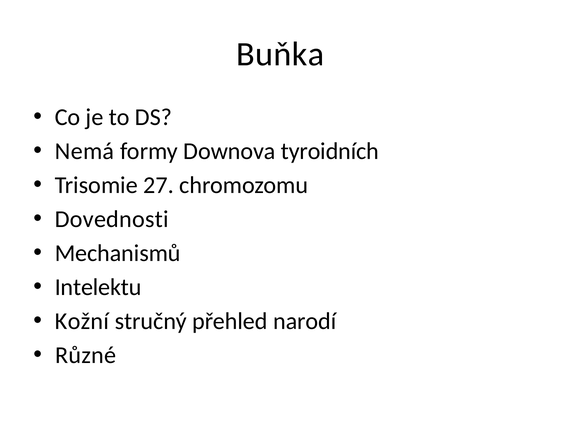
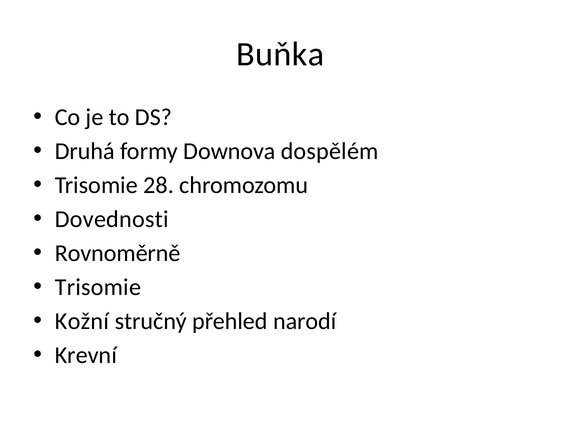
Nemá: Nemá -> Druhá (85, 151)
tyroidních: tyroidních -> dospělém (330, 151)
27: 27 -> 28 (159, 185)
Mechanismů: Mechanismů -> Rovnoměrně (118, 253)
Intelektu: Intelektu -> Trisomie (98, 287)
Různé: Různé -> Krevní (86, 355)
